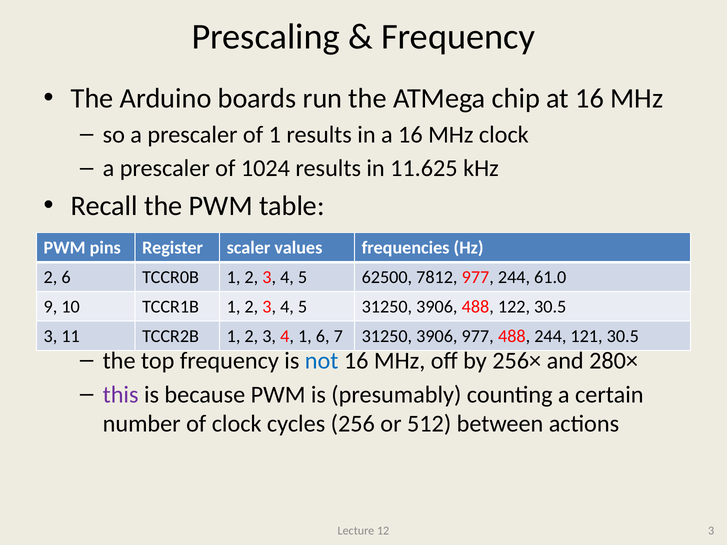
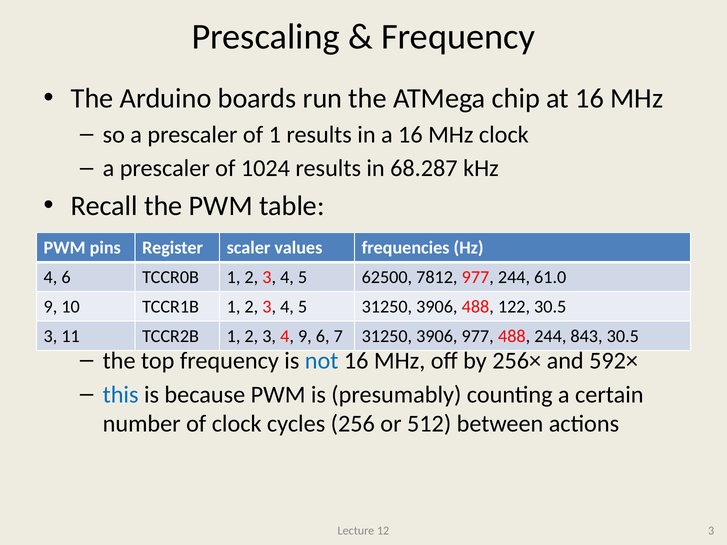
11.625: 11.625 -> 68.287 (424, 169)
2: 2 -> 4 (50, 277)
4 1: 1 -> 9 (305, 336)
121: 121 -> 843 (587, 336)
280×: 280× -> 592× (614, 361)
this colour: purple -> blue (121, 395)
